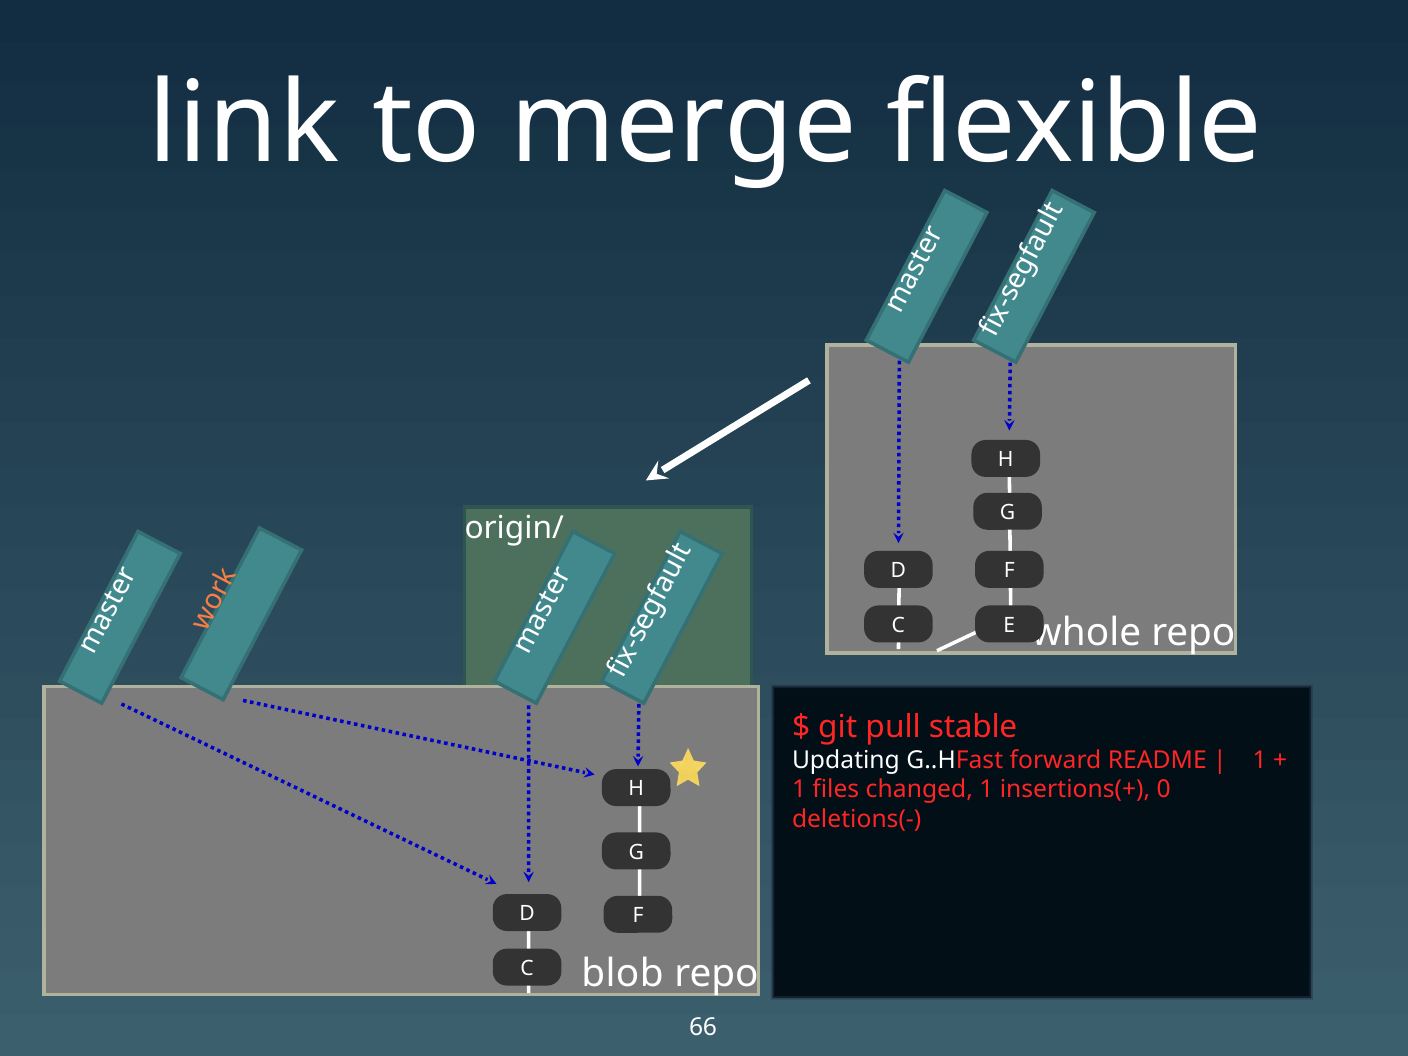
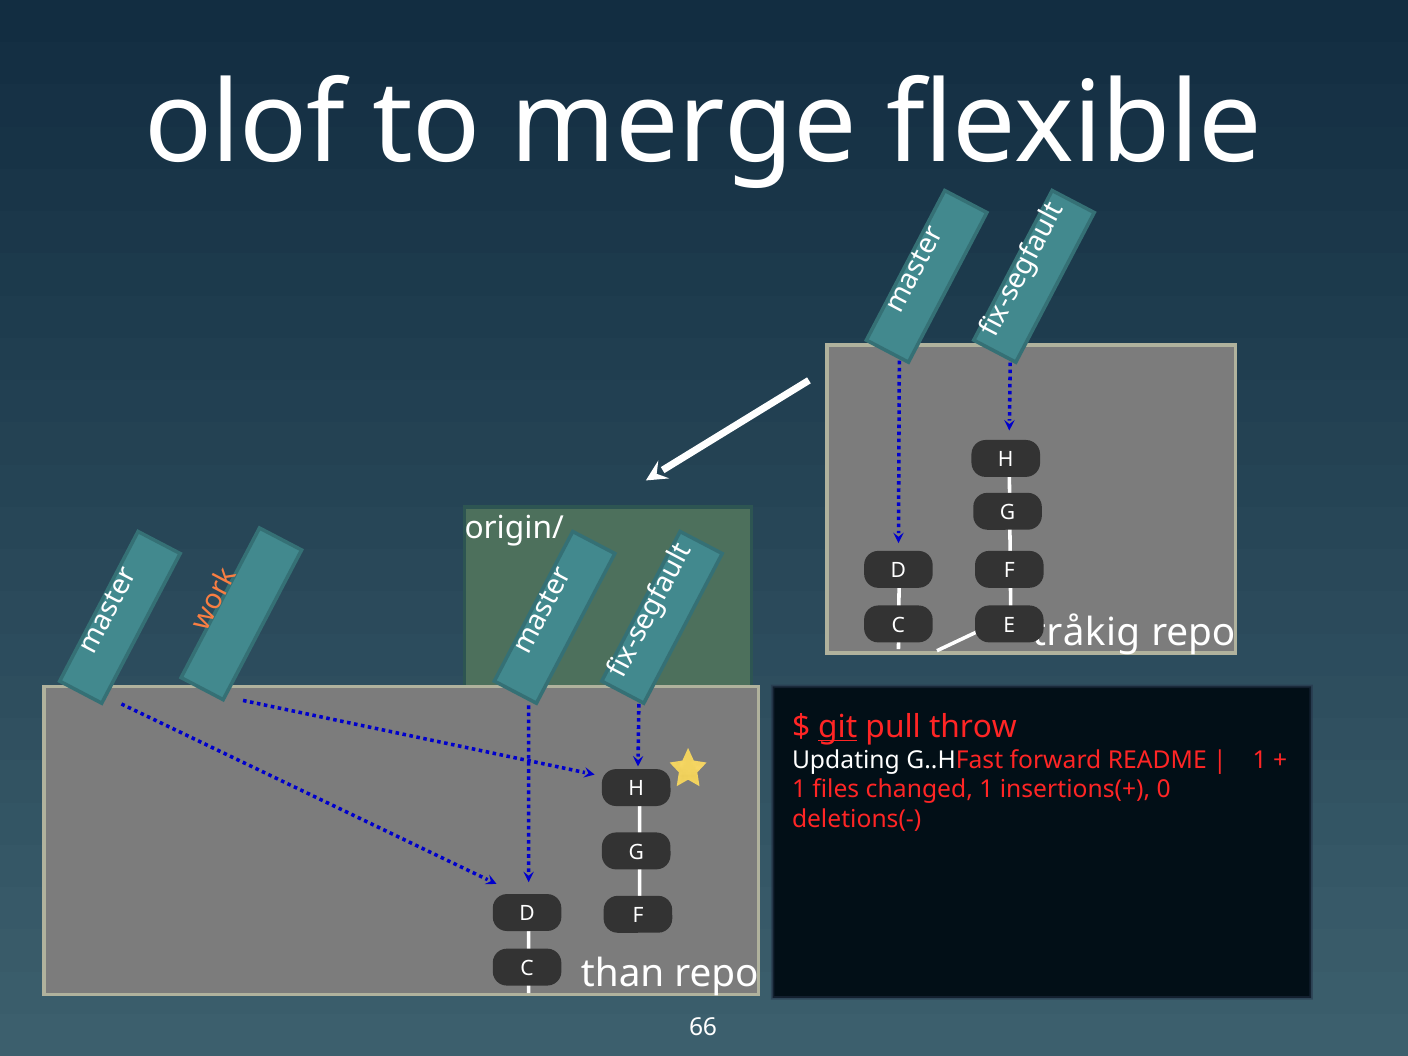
link: link -> olof (245, 124)
whole: whole -> tråkig (1086, 632)
git underline: none -> present (838, 727)
stable: stable -> throw (973, 727)
blob: blob -> than (623, 974)
